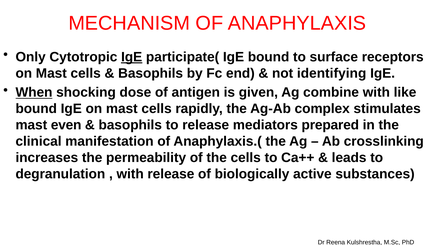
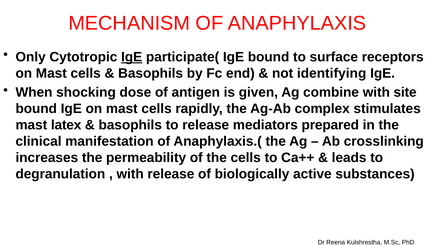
When underline: present -> none (34, 92)
like: like -> site (405, 92)
even: even -> latex (66, 125)
